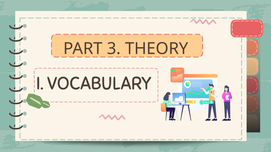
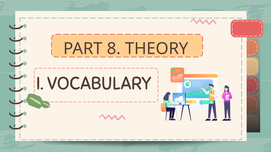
3: 3 -> 8 (114, 49)
